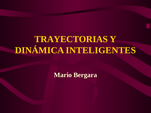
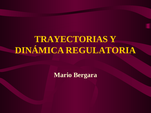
INTELIGENTES: INTELIGENTES -> REGULATORIA (101, 50)
